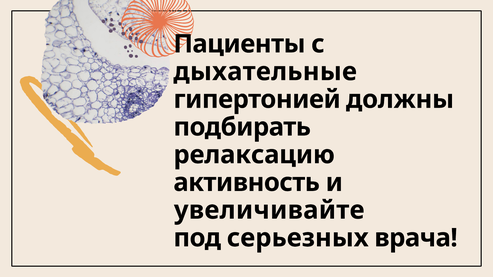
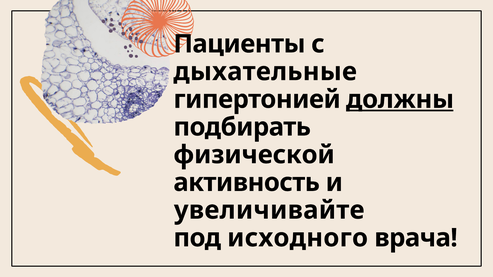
должны underline: none -> present (400, 99)
релаксацию: релаксацию -> физической (254, 155)
серьезных: серьезных -> исходного (298, 238)
